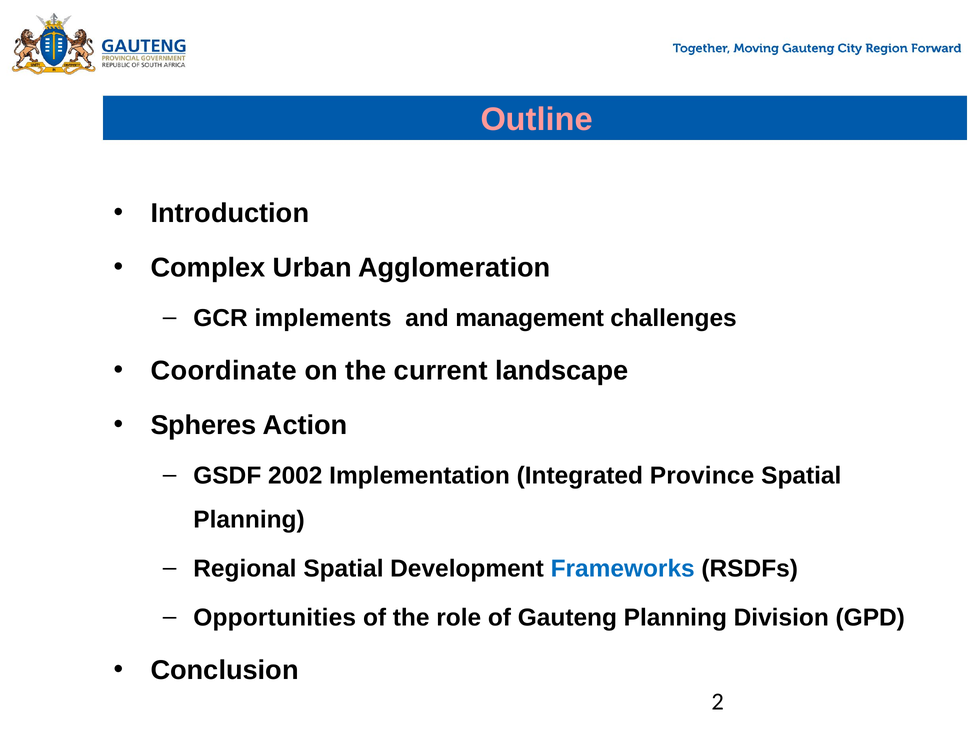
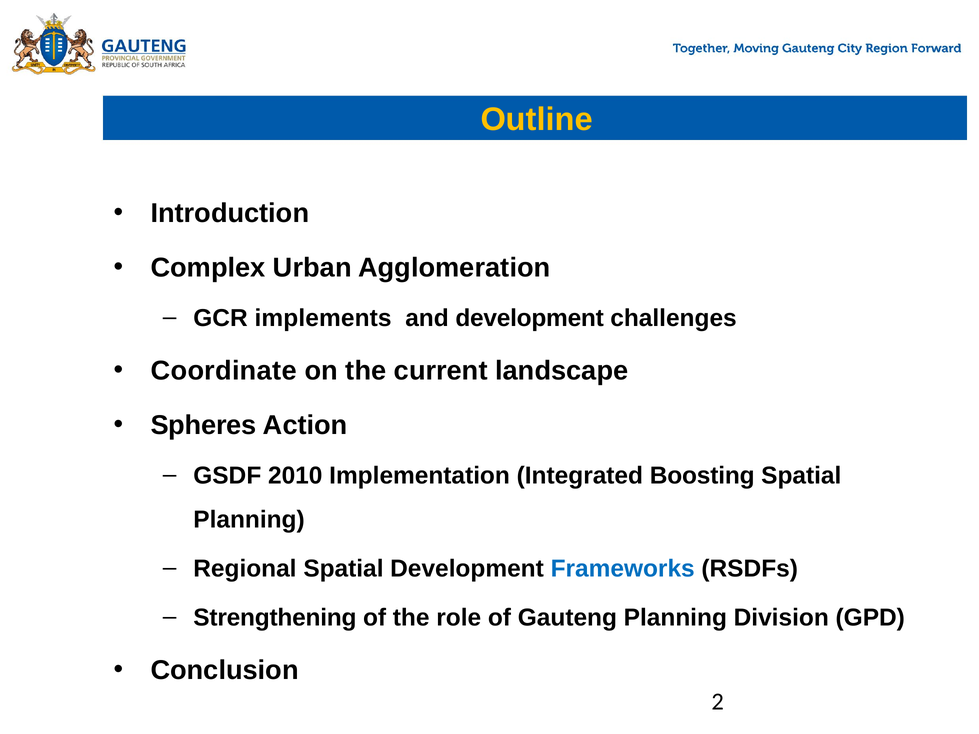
Outline colour: pink -> yellow (537, 119)
and management: management -> development (530, 318)
2002: 2002 -> 2010 (295, 476)
Province: Province -> Boosting (702, 476)
Opportunities: Opportunities -> Strengthening (275, 618)
